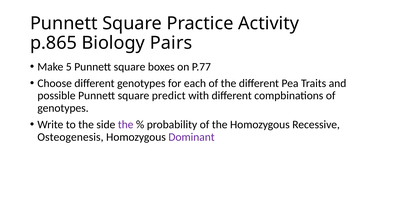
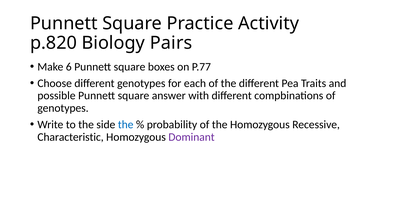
p.865: p.865 -> p.820 (53, 43)
5: 5 -> 6 (69, 67)
predict: predict -> answer (169, 95)
the colour: purple -> blue (126, 124)
Osteogenesis: Osteogenesis -> Characteristic (71, 137)
